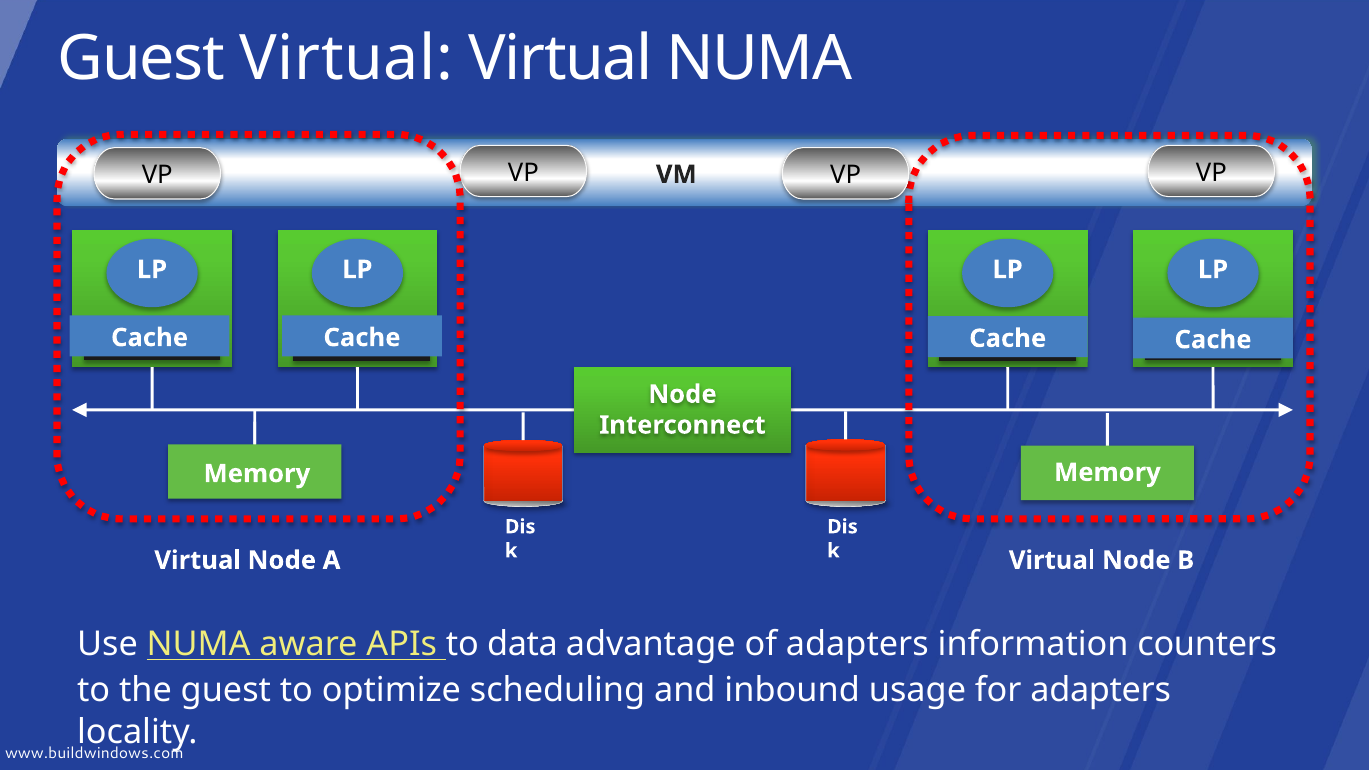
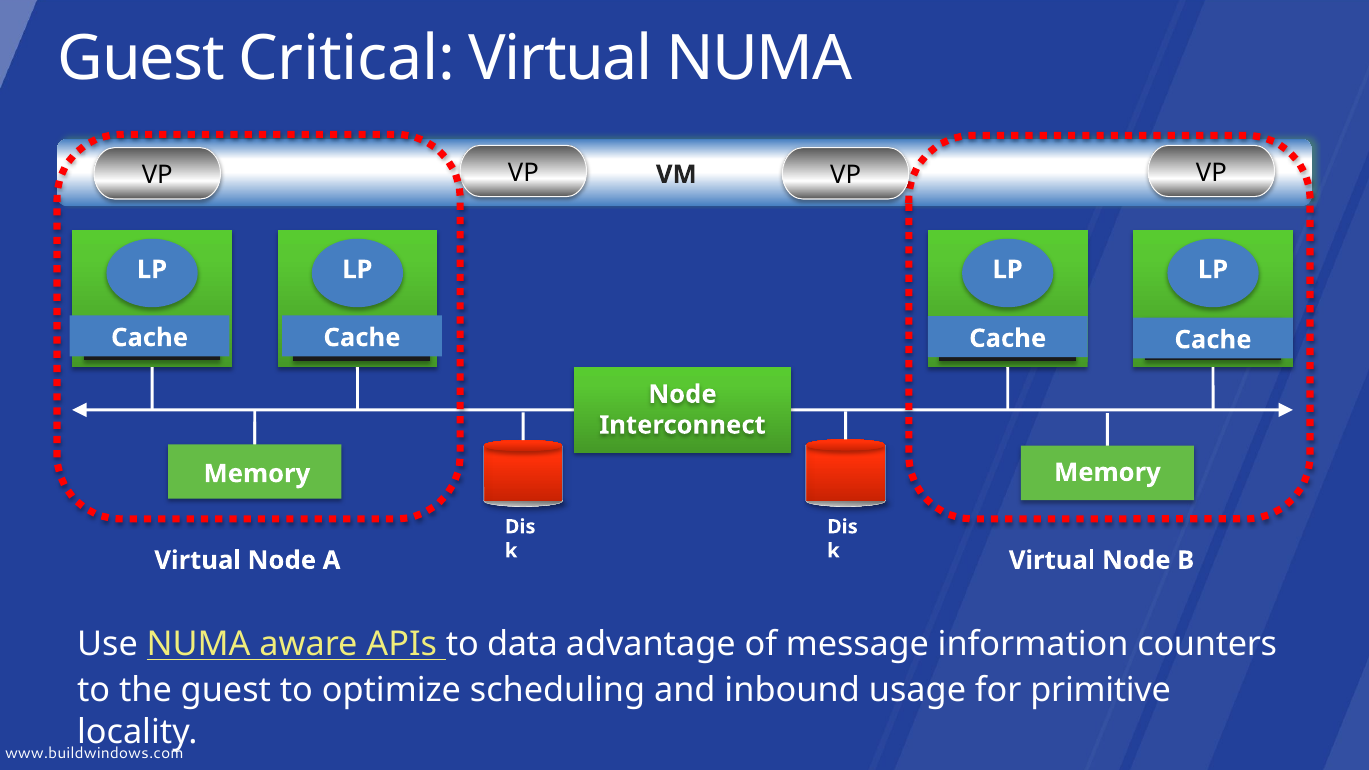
Guest Virtual: Virtual -> Critical (347, 59)
of adapters: adapters -> message (857, 644)
for adapters: adapters -> primitive (1101, 691)
